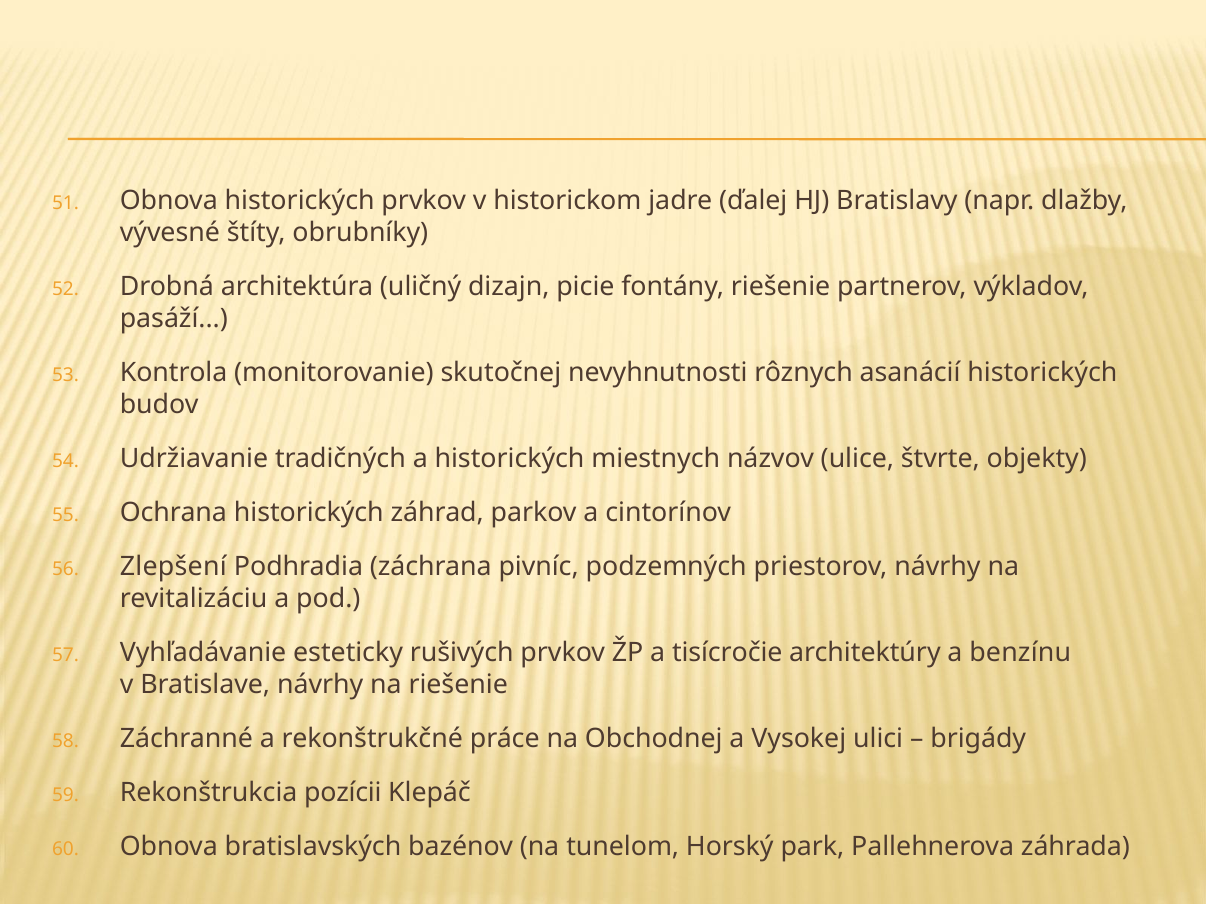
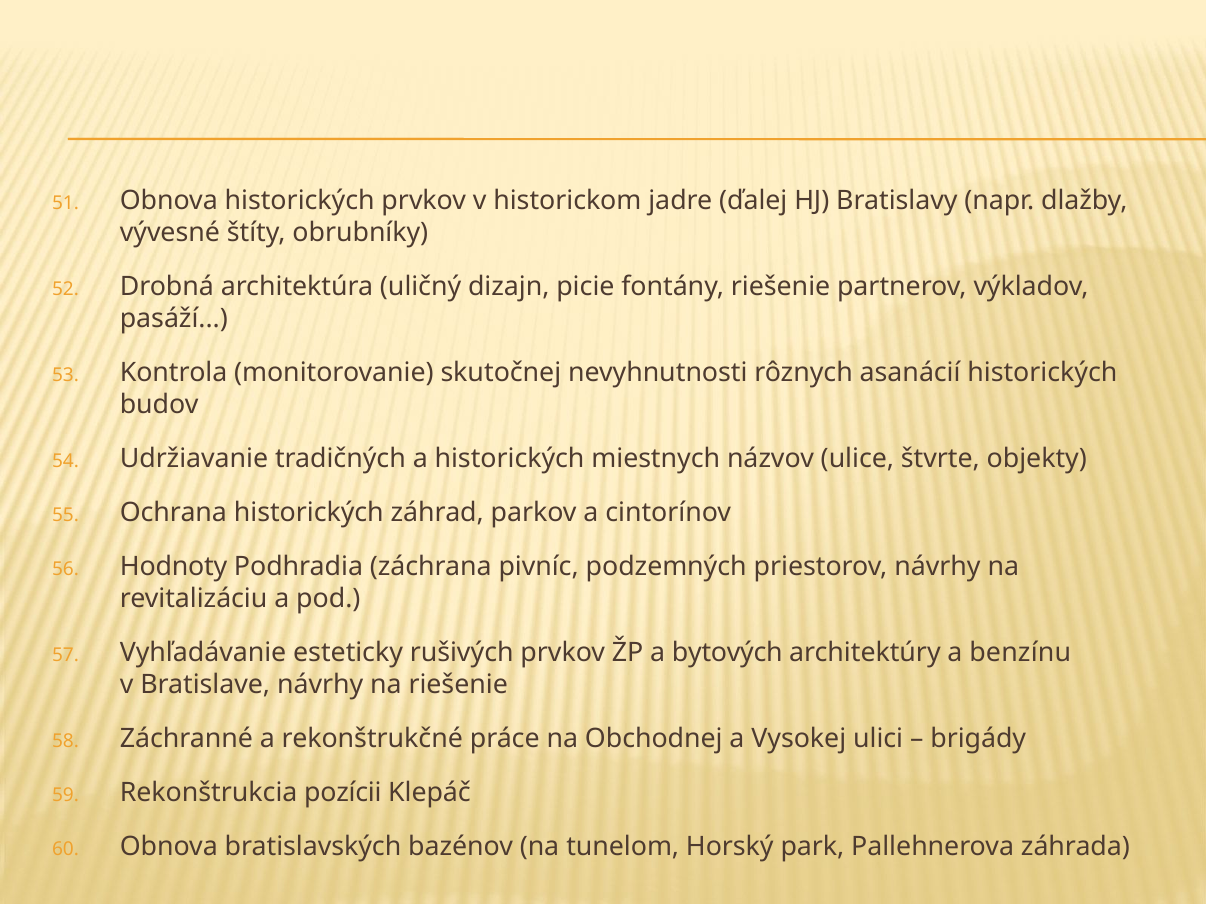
Zlepšení: Zlepšení -> Hodnoty (174, 567)
tisícročie: tisícročie -> bytových (727, 653)
